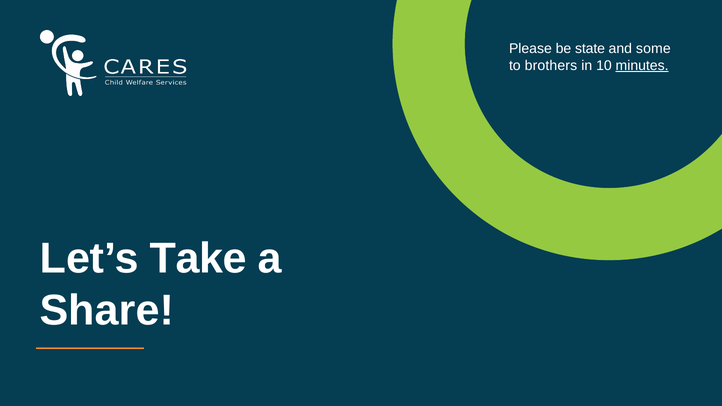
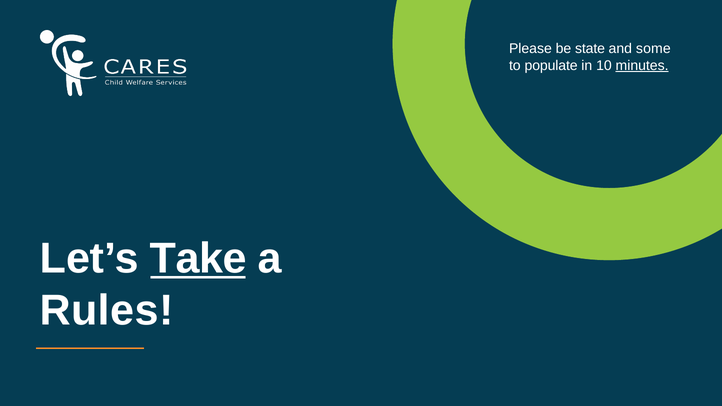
brothers: brothers -> populate (551, 66)
Take underline: none -> present (198, 259)
Share: Share -> Rules (107, 311)
